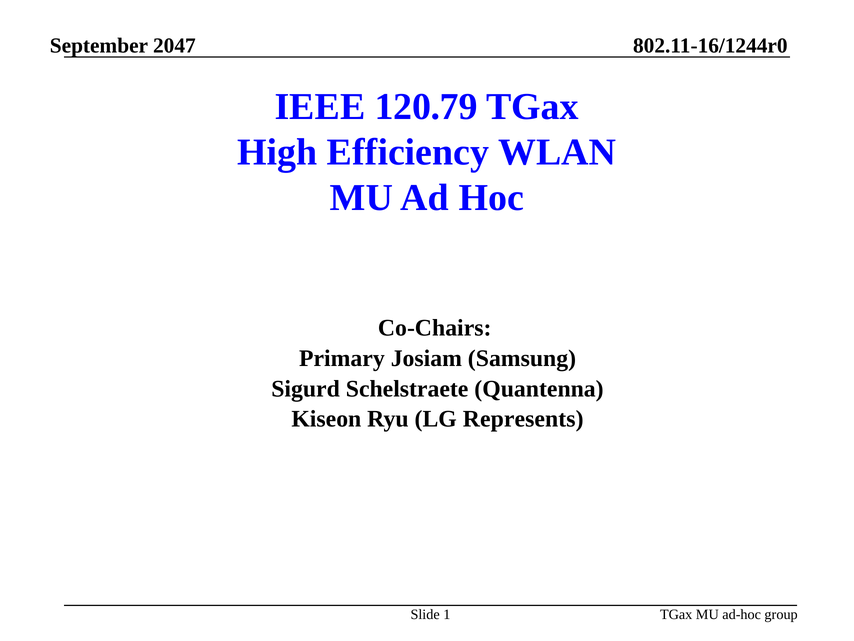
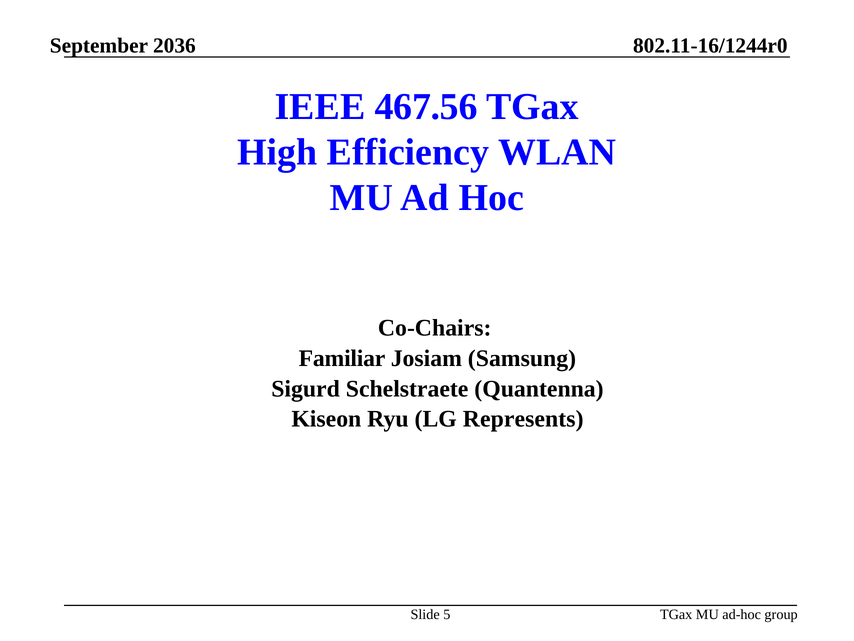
2047: 2047 -> 2036 (174, 46)
120.79: 120.79 -> 467.56 (426, 106)
Primary: Primary -> Familiar (342, 358)
1: 1 -> 5 (447, 614)
